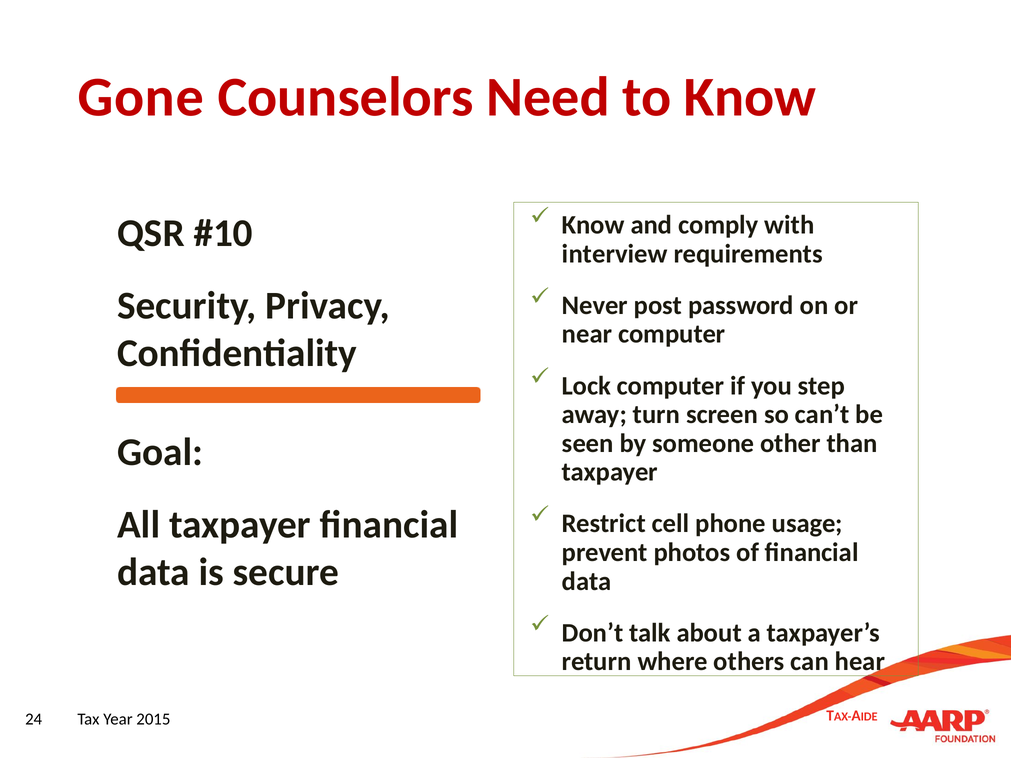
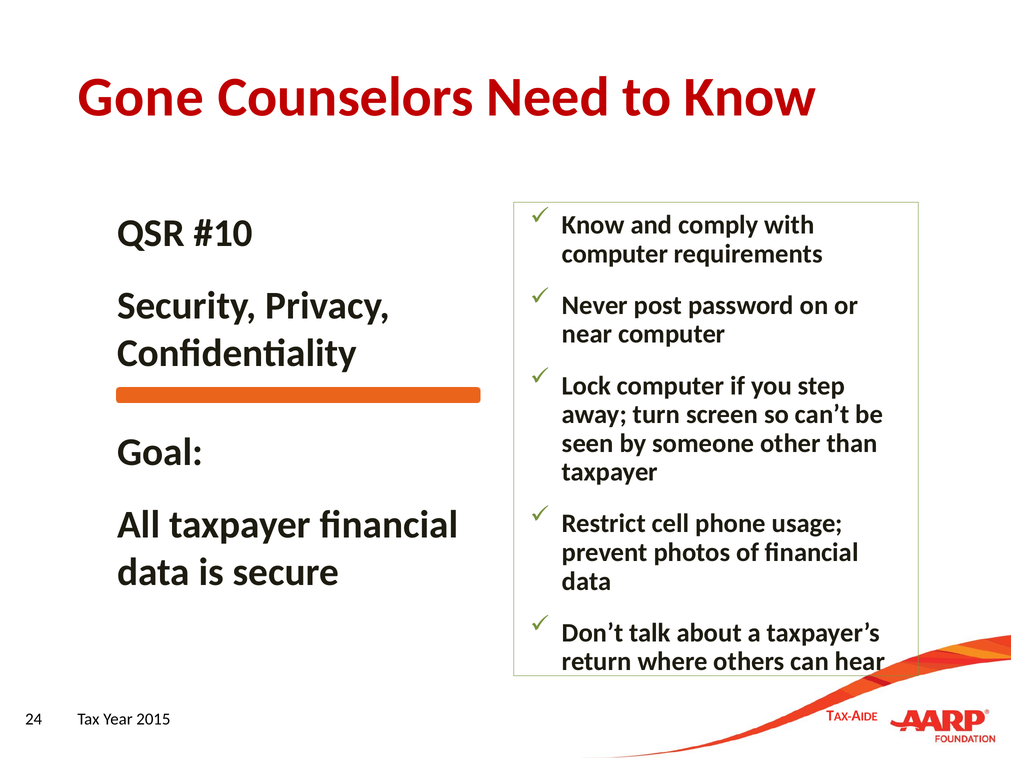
interview: interview -> computer (615, 254)
